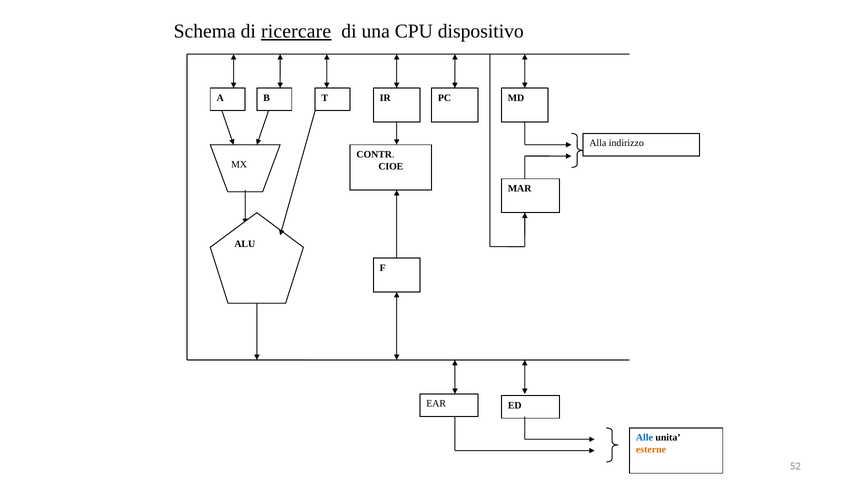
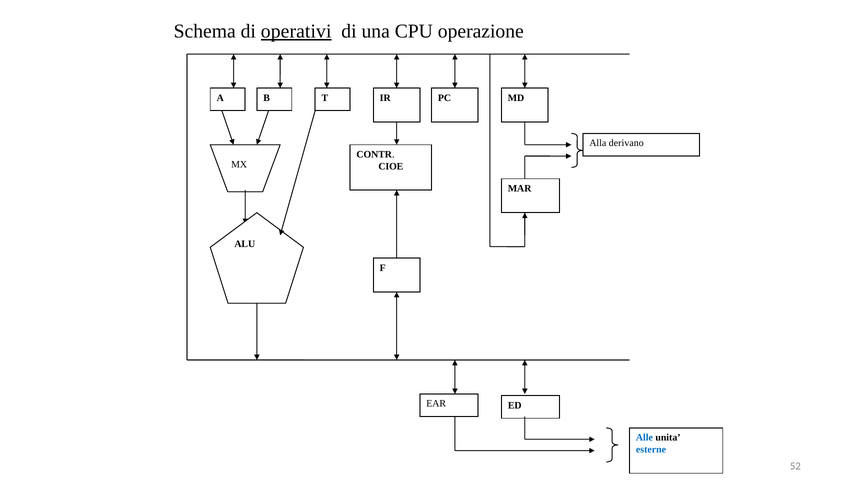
ricercare: ricercare -> operativi (296, 31)
dispositivo: dispositivo -> operazione (481, 31)
indirizzo: indirizzo -> derivano (626, 143)
esterne colour: orange -> blue (651, 449)
